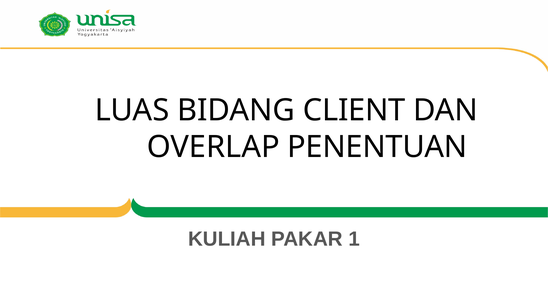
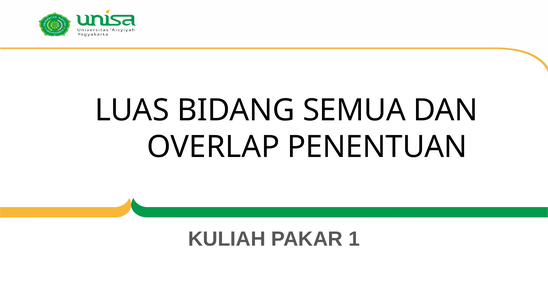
CLIENT: CLIENT -> SEMUA (354, 110)
